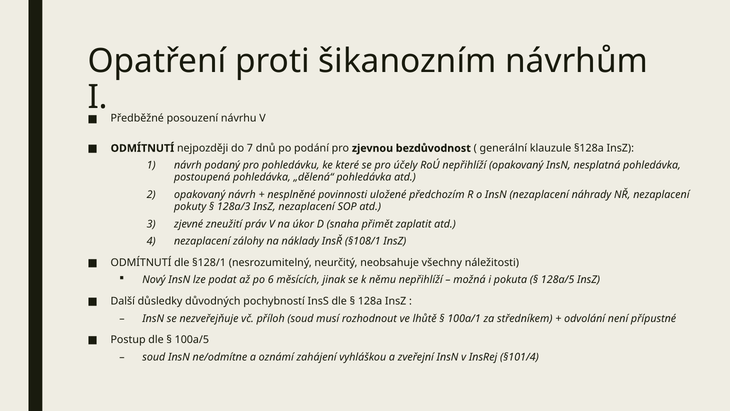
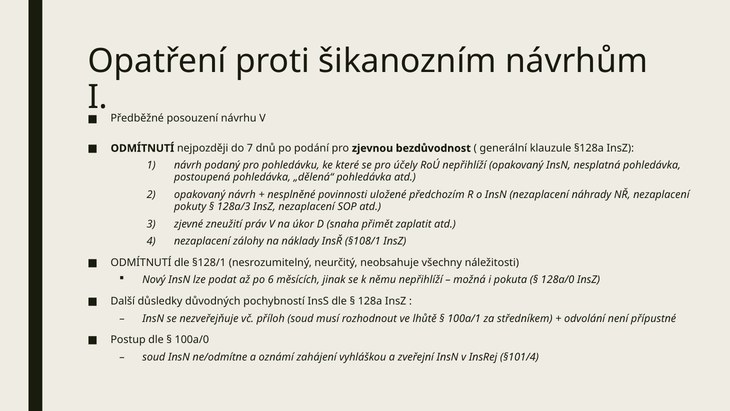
128a/5: 128a/5 -> 128a/0 (558, 280)
100a/5: 100a/5 -> 100a/0 (192, 339)
